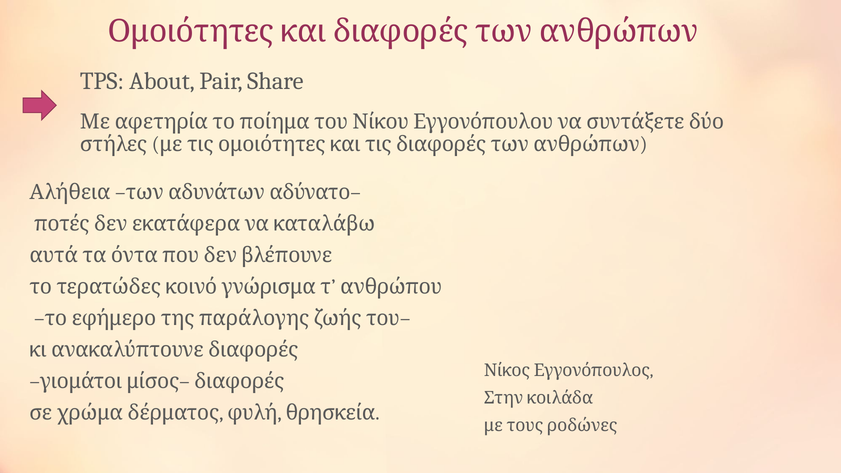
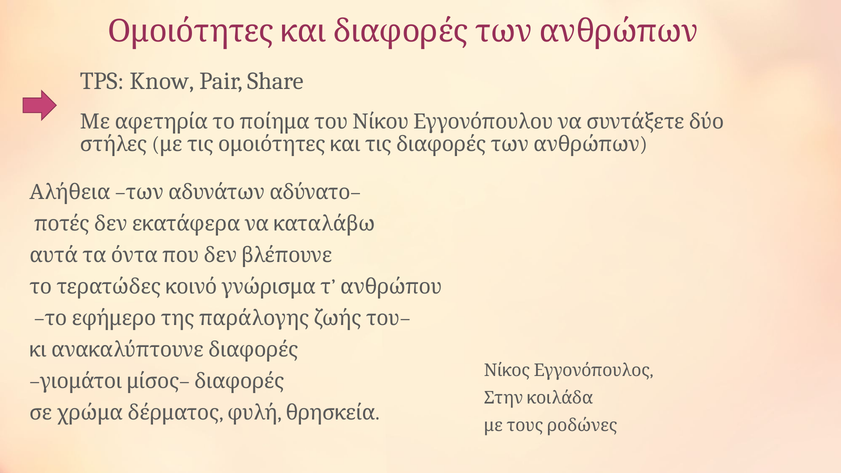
About: About -> Know (162, 81)
